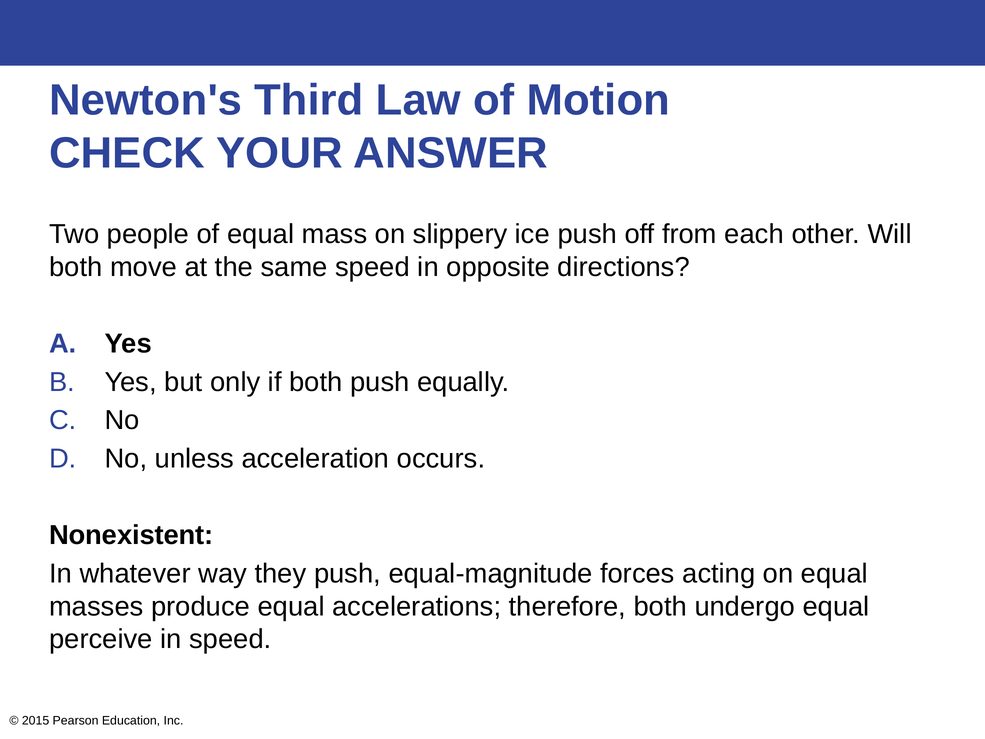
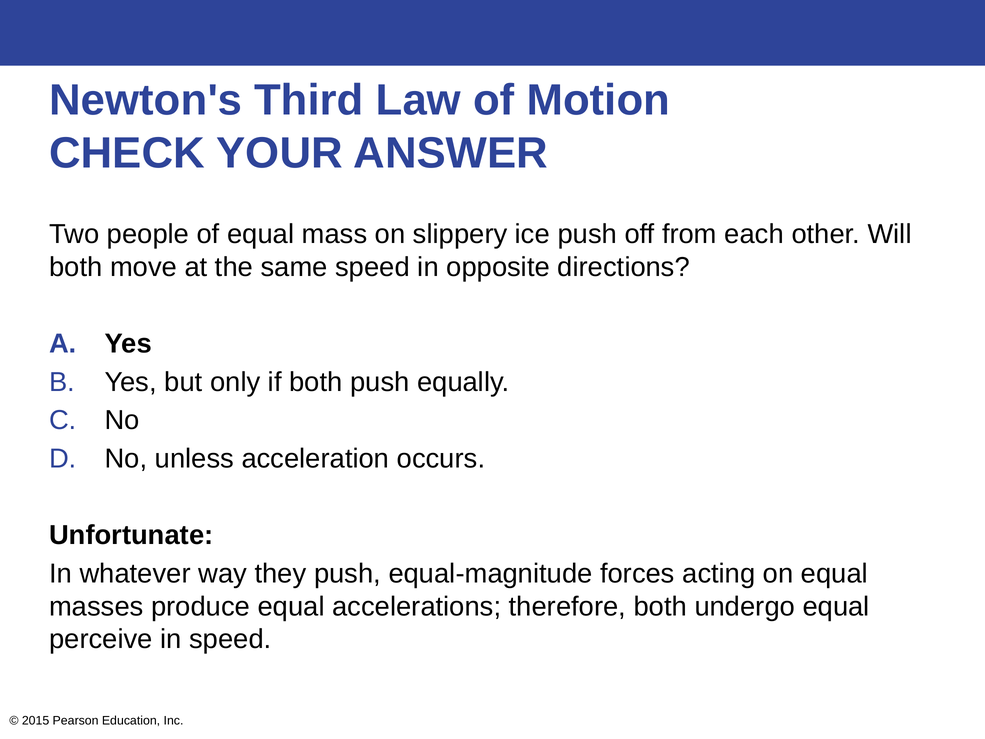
Nonexistent: Nonexistent -> Unfortunate (131, 535)
